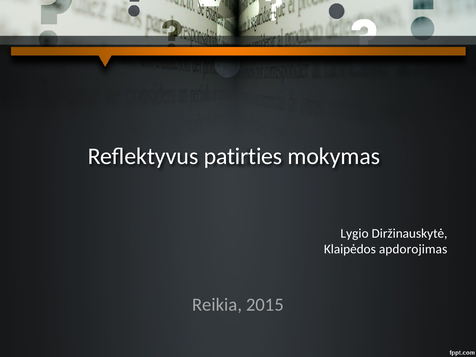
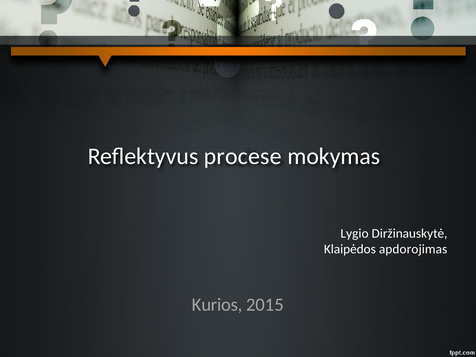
patirties: patirties -> procese (243, 156)
Reikia: Reikia -> Kurios (217, 305)
